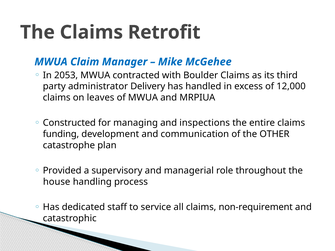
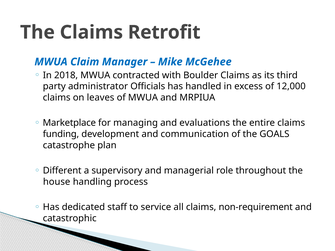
2053: 2053 -> 2018 (66, 75)
Delivery: Delivery -> Officials (148, 86)
Constructed: Constructed -> Marketplace (69, 123)
inspections: inspections -> evaluations (205, 123)
OTHER: OTHER -> GOALS (274, 134)
Provided: Provided -> Different (62, 171)
